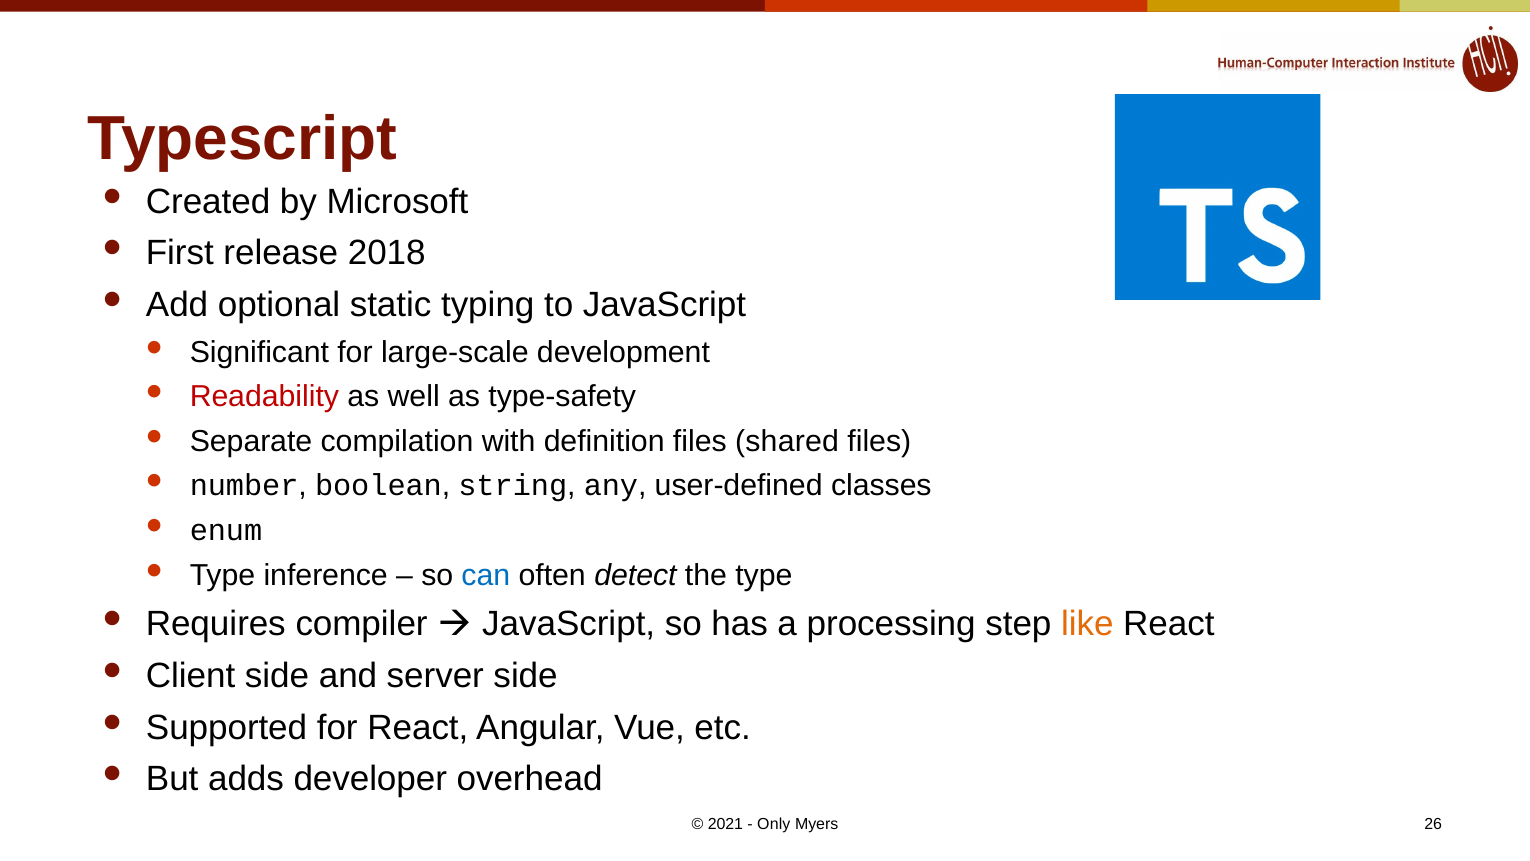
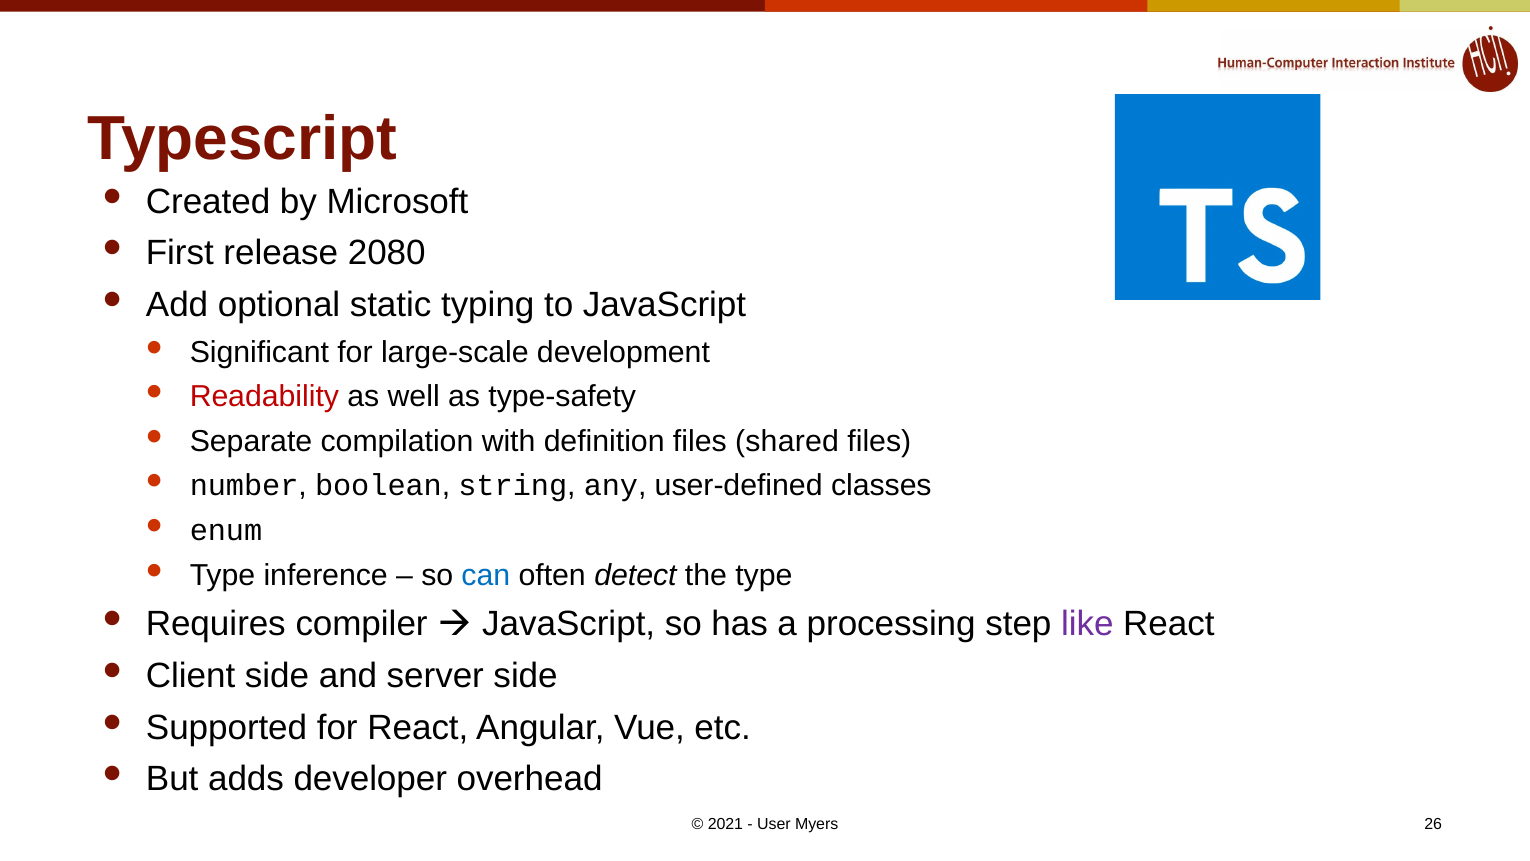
2018: 2018 -> 2080 (387, 253)
like colour: orange -> purple (1087, 624)
Only: Only -> User (774, 824)
